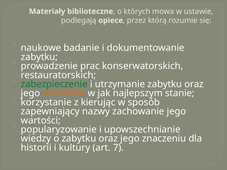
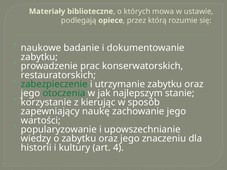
otoczenia colour: orange -> green (64, 93)
nazwy: nazwy -> naukę (96, 112)
7: 7 -> 4 (118, 148)
